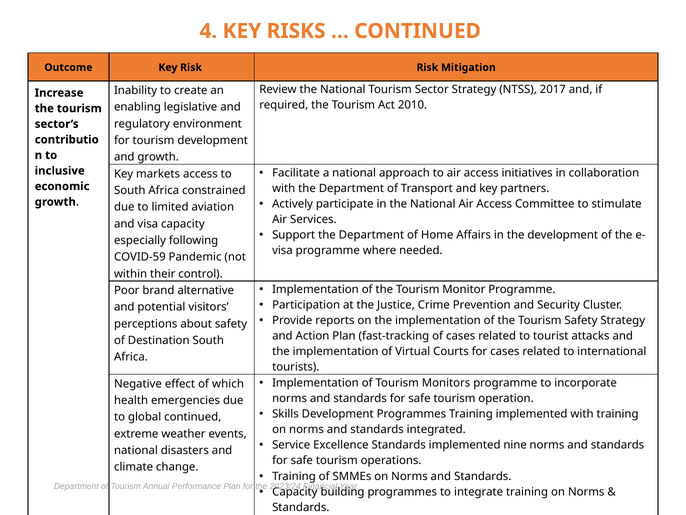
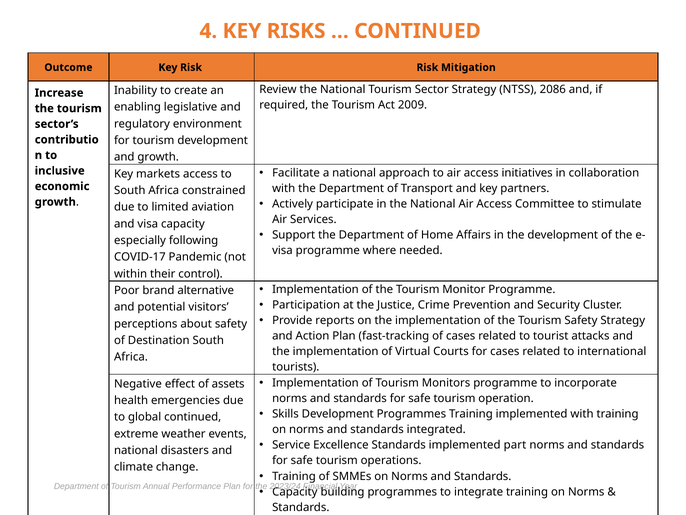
2017: 2017 -> 2086 (553, 89)
2010: 2010 -> 2009 (413, 105)
COVID-59: COVID-59 -> COVID-17 (140, 257)
which: which -> assets (228, 384)
nine: nine -> part (515, 445)
